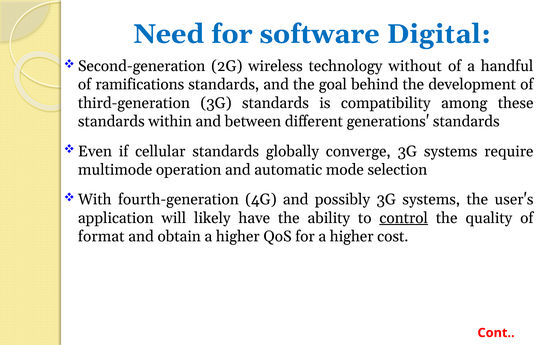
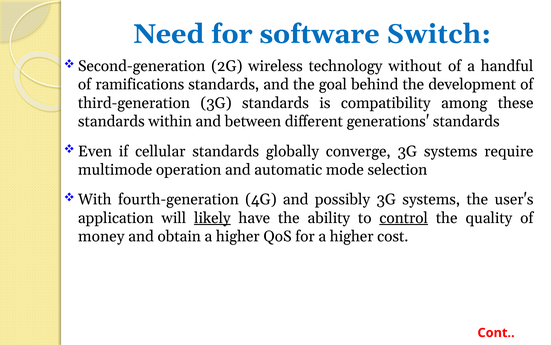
Digital: Digital -> Switch (439, 34)
likely underline: none -> present (212, 218)
format: format -> money (101, 236)
